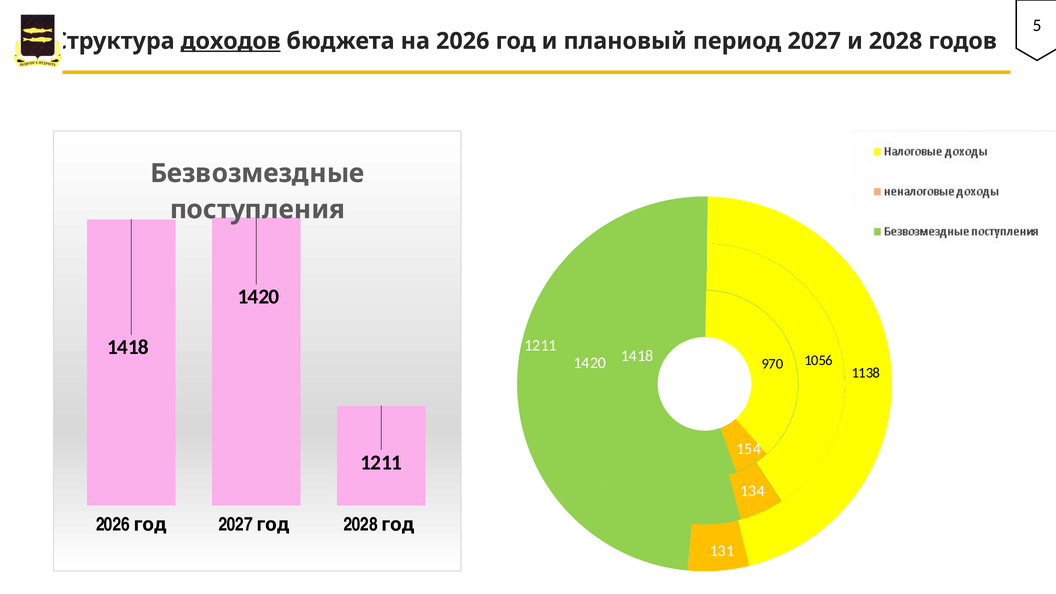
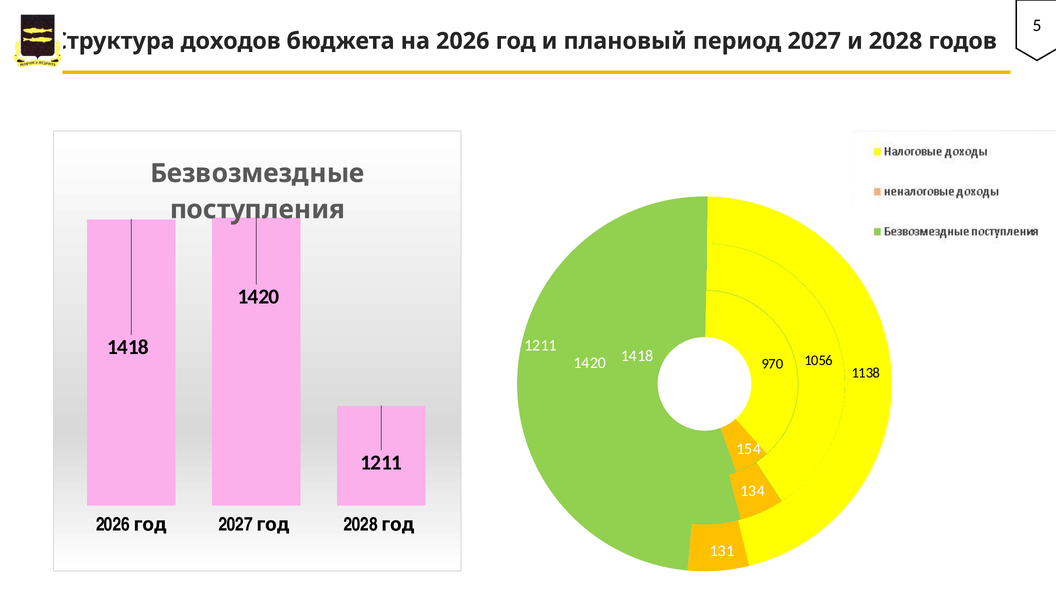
доходов underline: present -> none (231, 41)
